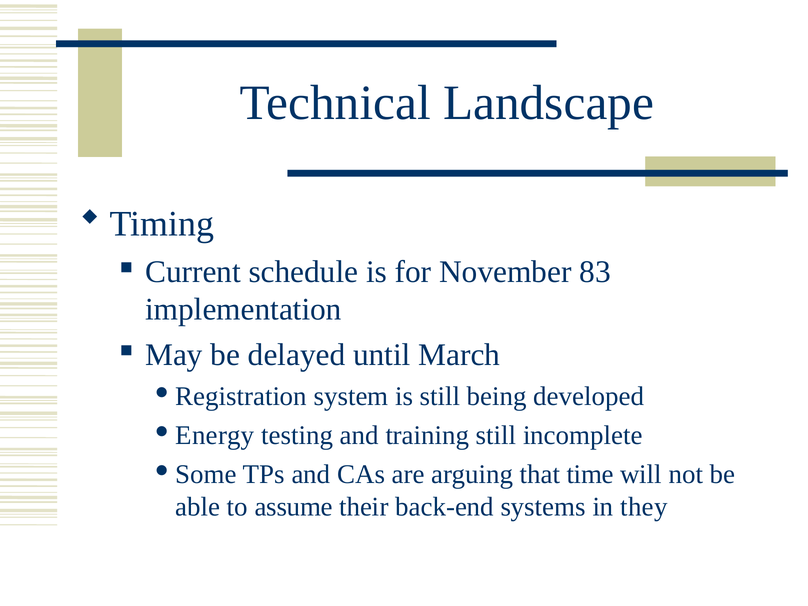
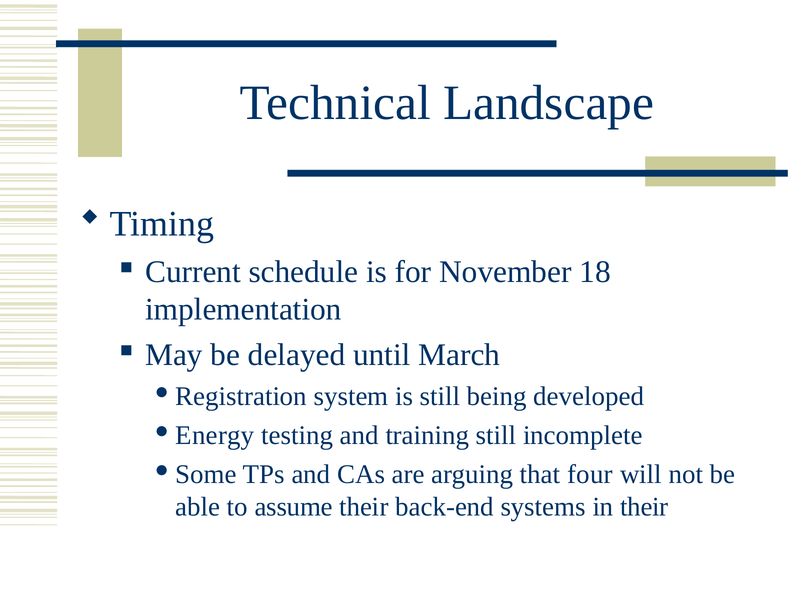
83: 83 -> 18 (595, 272)
time: time -> four (590, 474)
in they: they -> their (644, 507)
